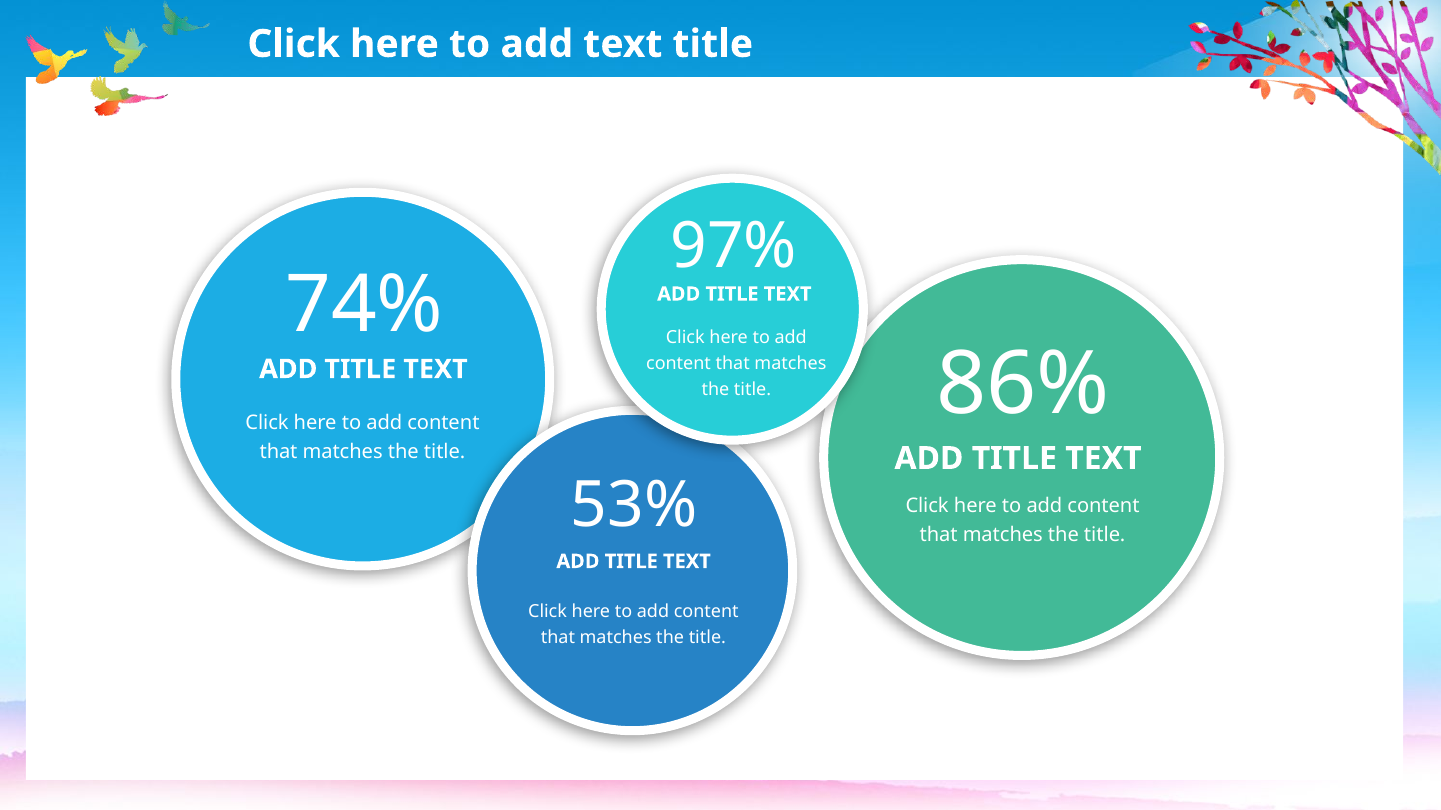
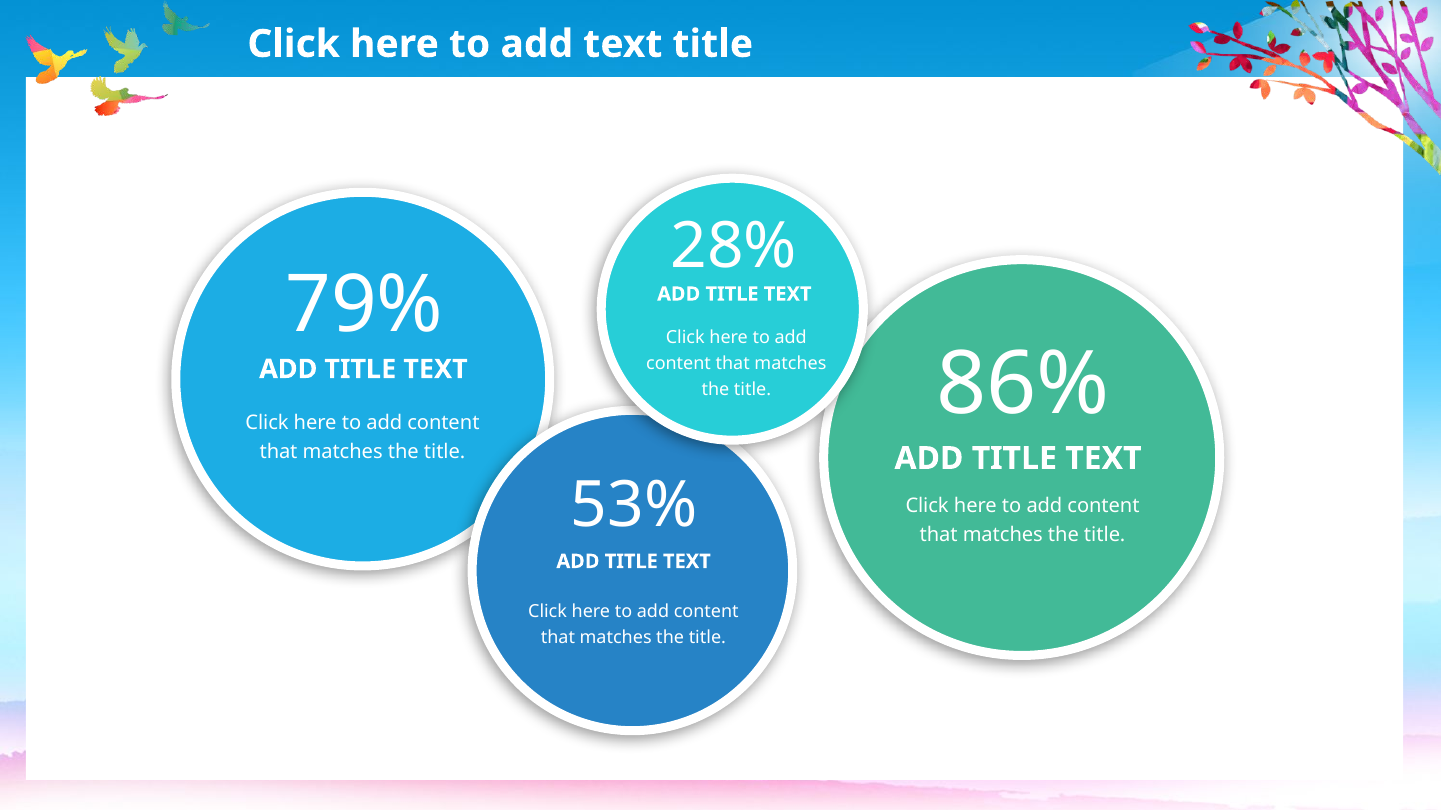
97%: 97% -> 28% (734, 247)
74%: 74% -> 79% (364, 305)
